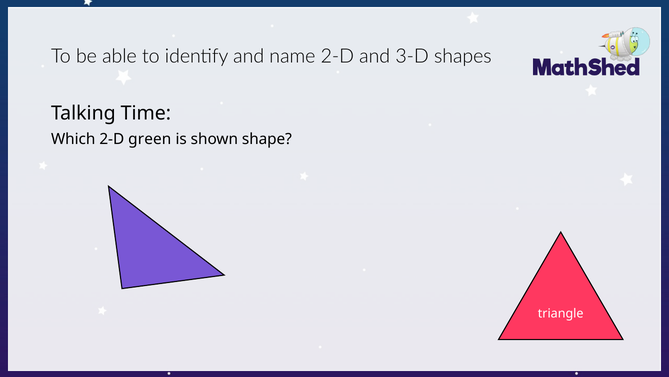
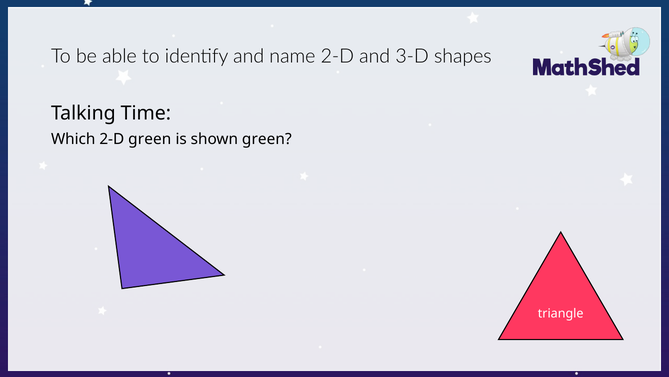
shown shape: shape -> green (267, 139)
